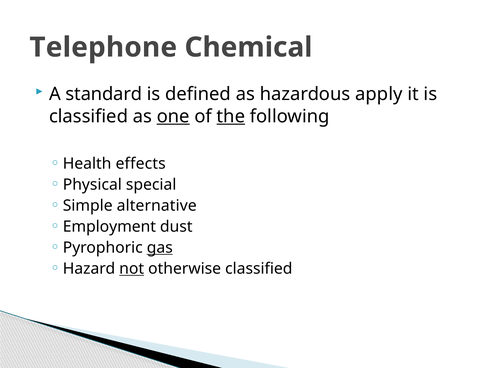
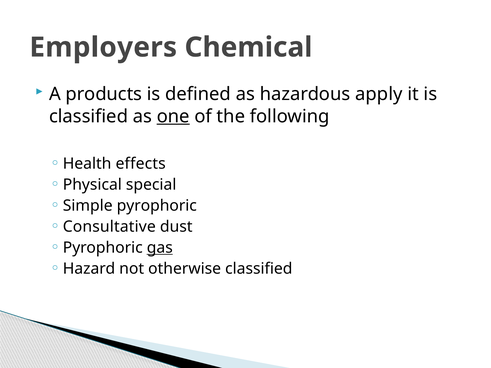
Telephone: Telephone -> Employers (103, 47)
standard: standard -> products (104, 94)
the underline: present -> none (231, 116)
Simple alternative: alternative -> pyrophoric (157, 206)
Employment: Employment -> Consultative (109, 227)
not underline: present -> none (132, 269)
